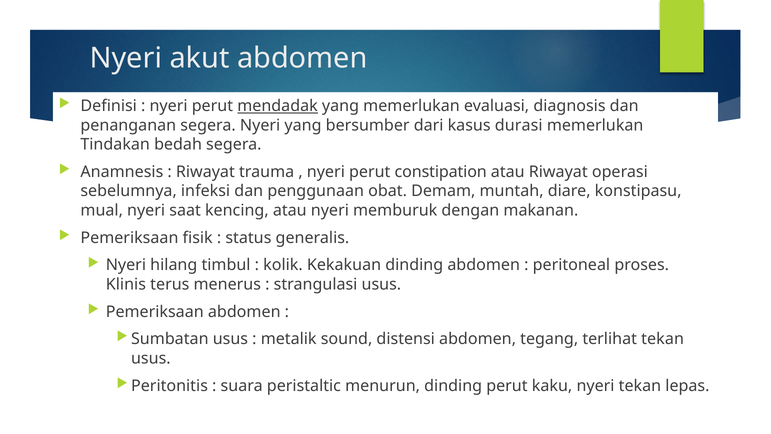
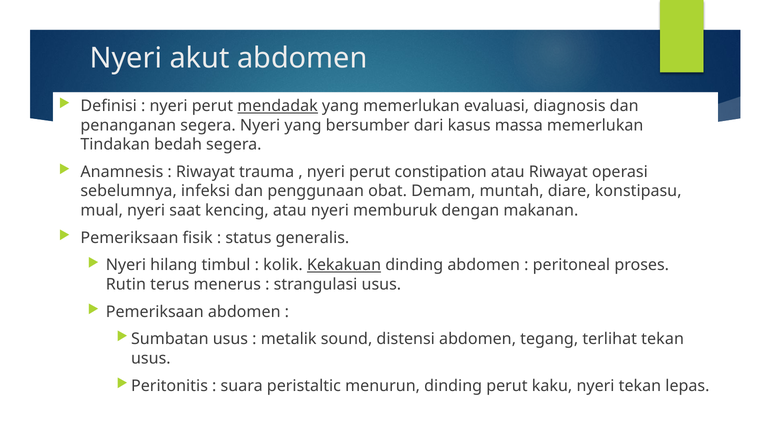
durasi: durasi -> massa (519, 125)
Kekakuan underline: none -> present (344, 265)
Klinis: Klinis -> Rutin (126, 284)
